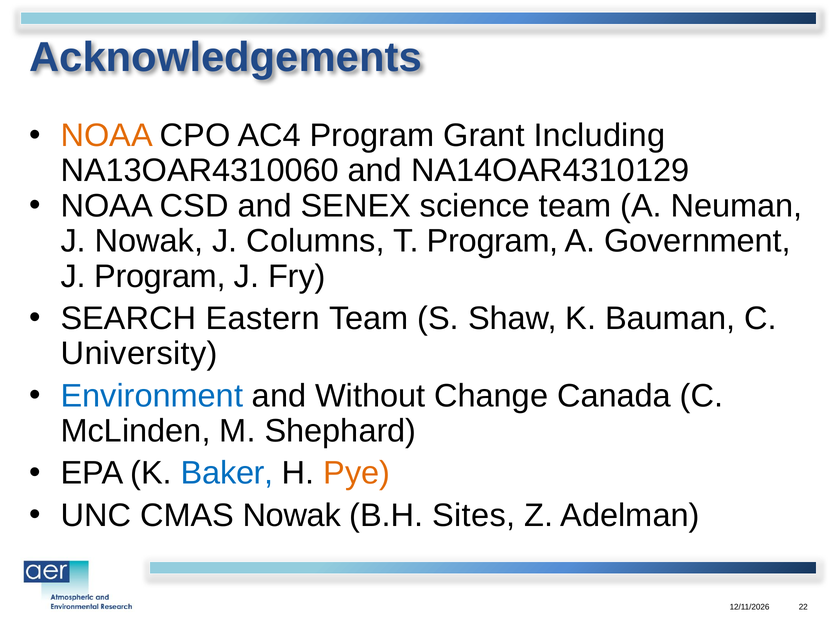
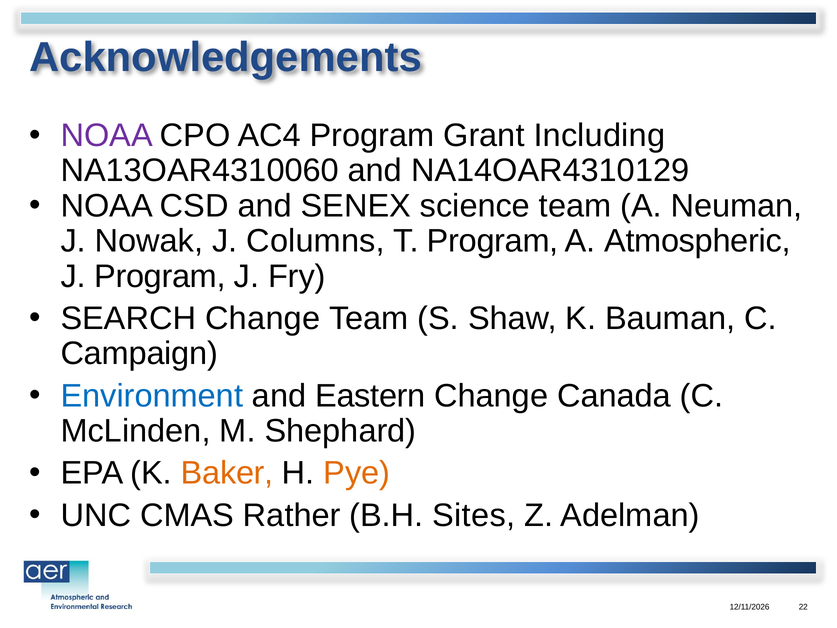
NOAA colour: orange -> purple (107, 136)
Government: Government -> Atmospheric (697, 241)
SEARCH Eastern: Eastern -> Change (263, 318)
University: University -> Campaign (139, 353)
Without: Without -> Eastern (370, 396)
Baker colour: blue -> orange (227, 473)
CMAS Nowak: Nowak -> Rather (292, 515)
